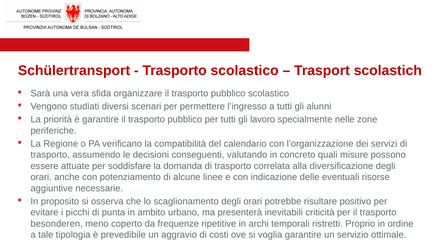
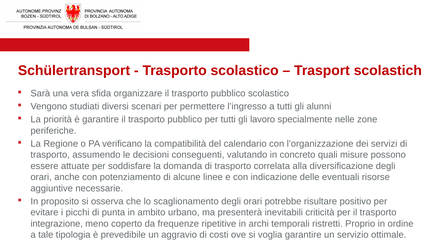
besonderen: besonderen -> integrazione (57, 224)
